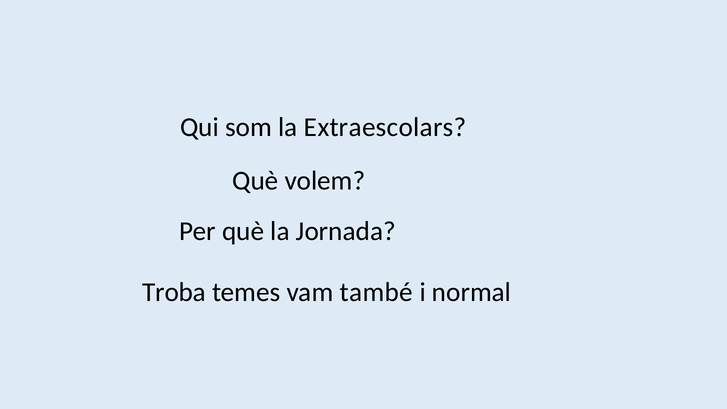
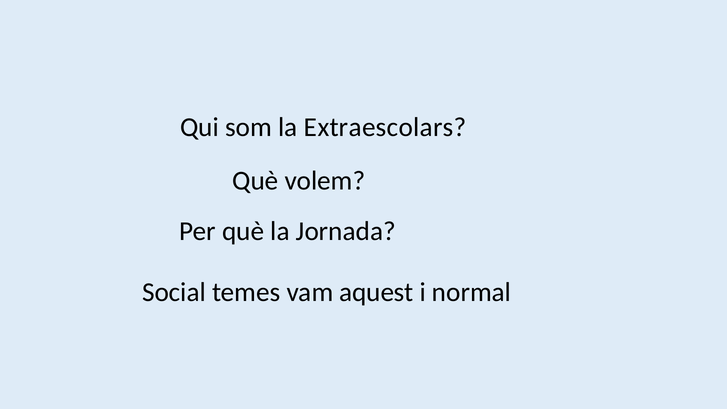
Troba: Troba -> Social (174, 292)
també: també -> aquest (376, 292)
